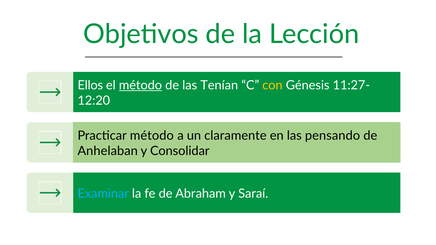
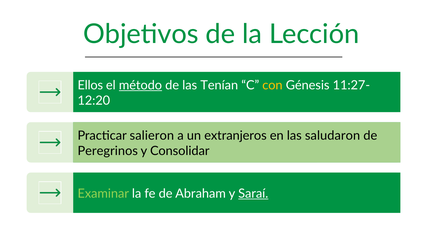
Practicar método: método -> salieron (152, 136)
claramente: claramente -> extranjeros (235, 136)
pensando: pensando -> saludaron (333, 136)
Anhelaban: Anhelaban -> Peregrinos (108, 151)
Examinar colour: light blue -> light green (103, 194)
Saraí underline: none -> present (253, 194)
